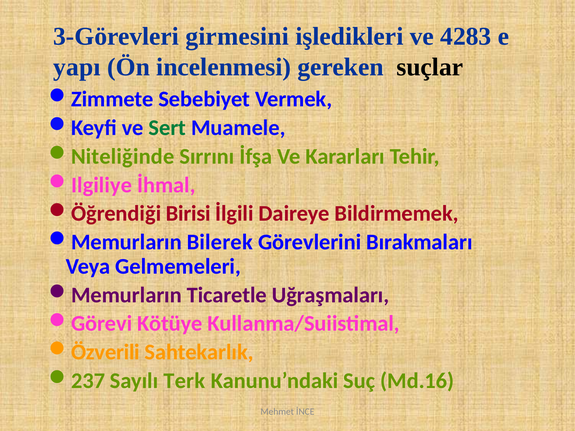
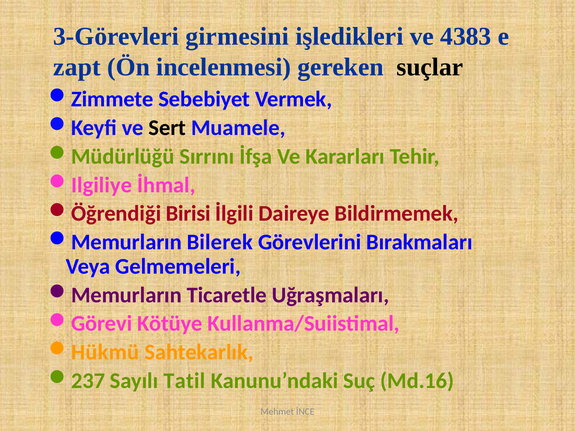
4283: 4283 -> 4383 (466, 36)
yapı: yapı -> zapt (77, 67)
Sert colour: green -> black (167, 128)
Niteliğinde: Niteliğinde -> Müdürlüğü (123, 156)
Özverili: Özverili -> Hükmü (105, 352)
Terk: Terk -> Tatil (184, 381)
